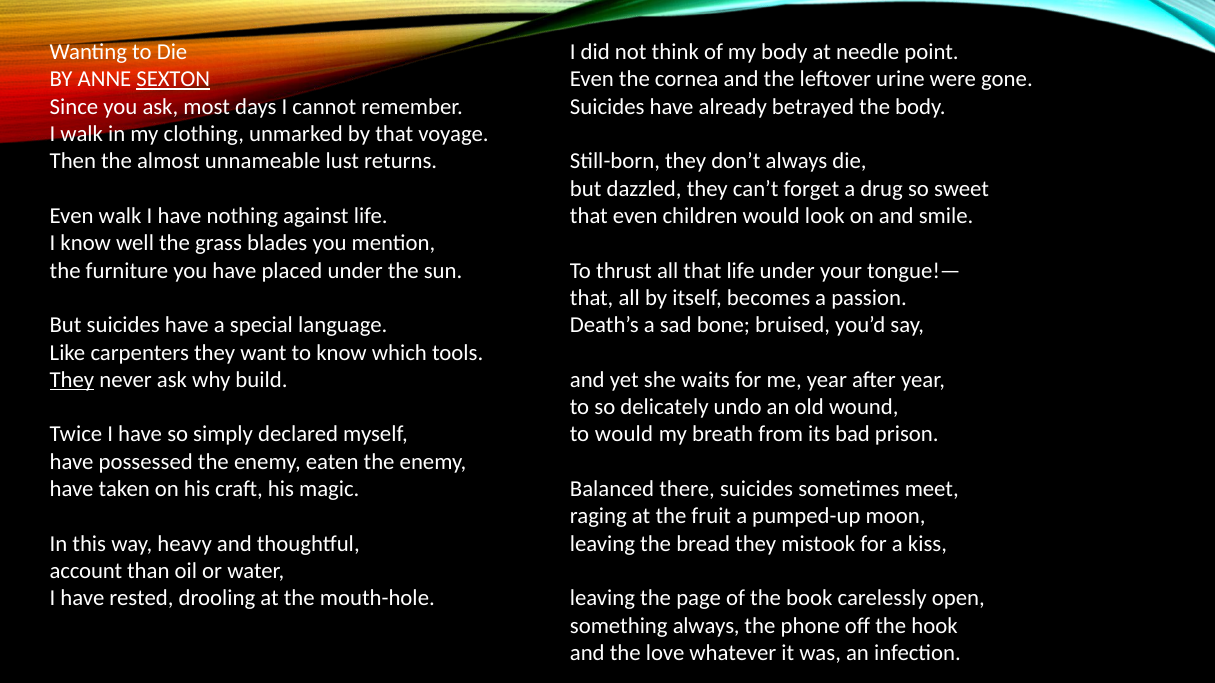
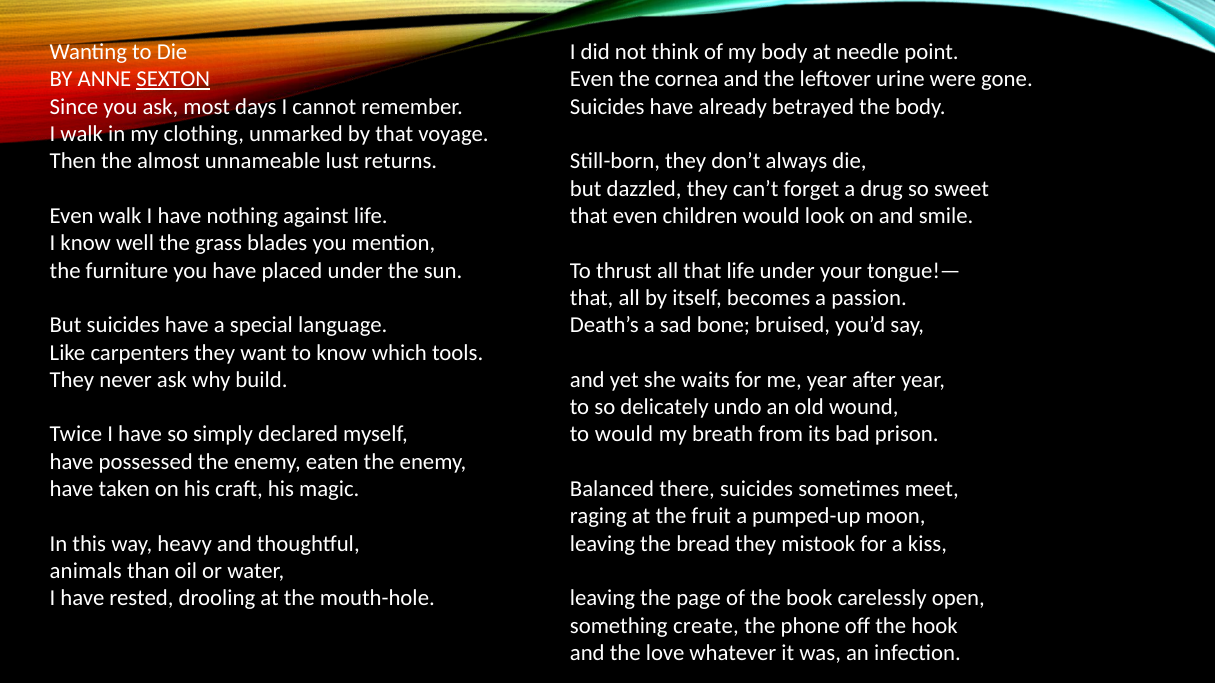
They underline: present -> none (72, 380)
account: account -> animals (86, 571)
something always: always -> create (706, 626)
